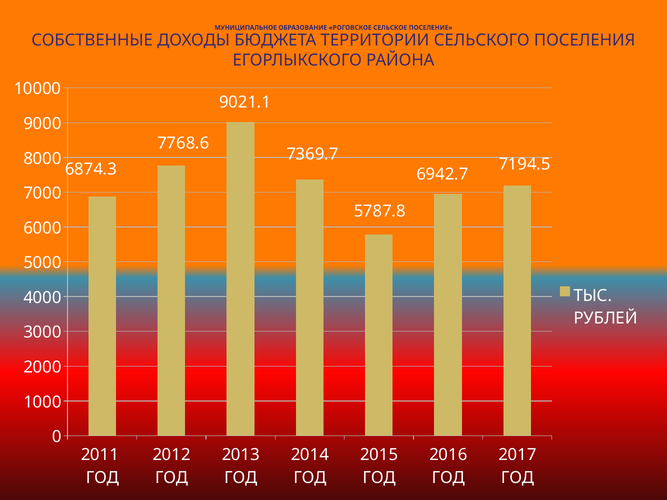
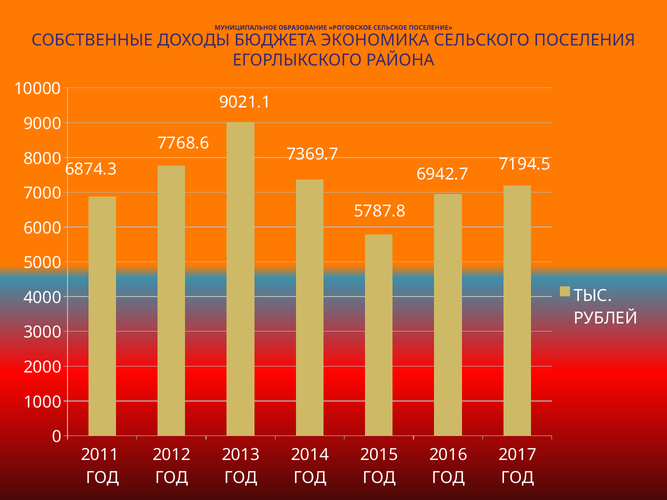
ТЕРРИТОРИИ: ТЕРРИТОРИИ -> ЭКОНОМИКА (375, 40)
